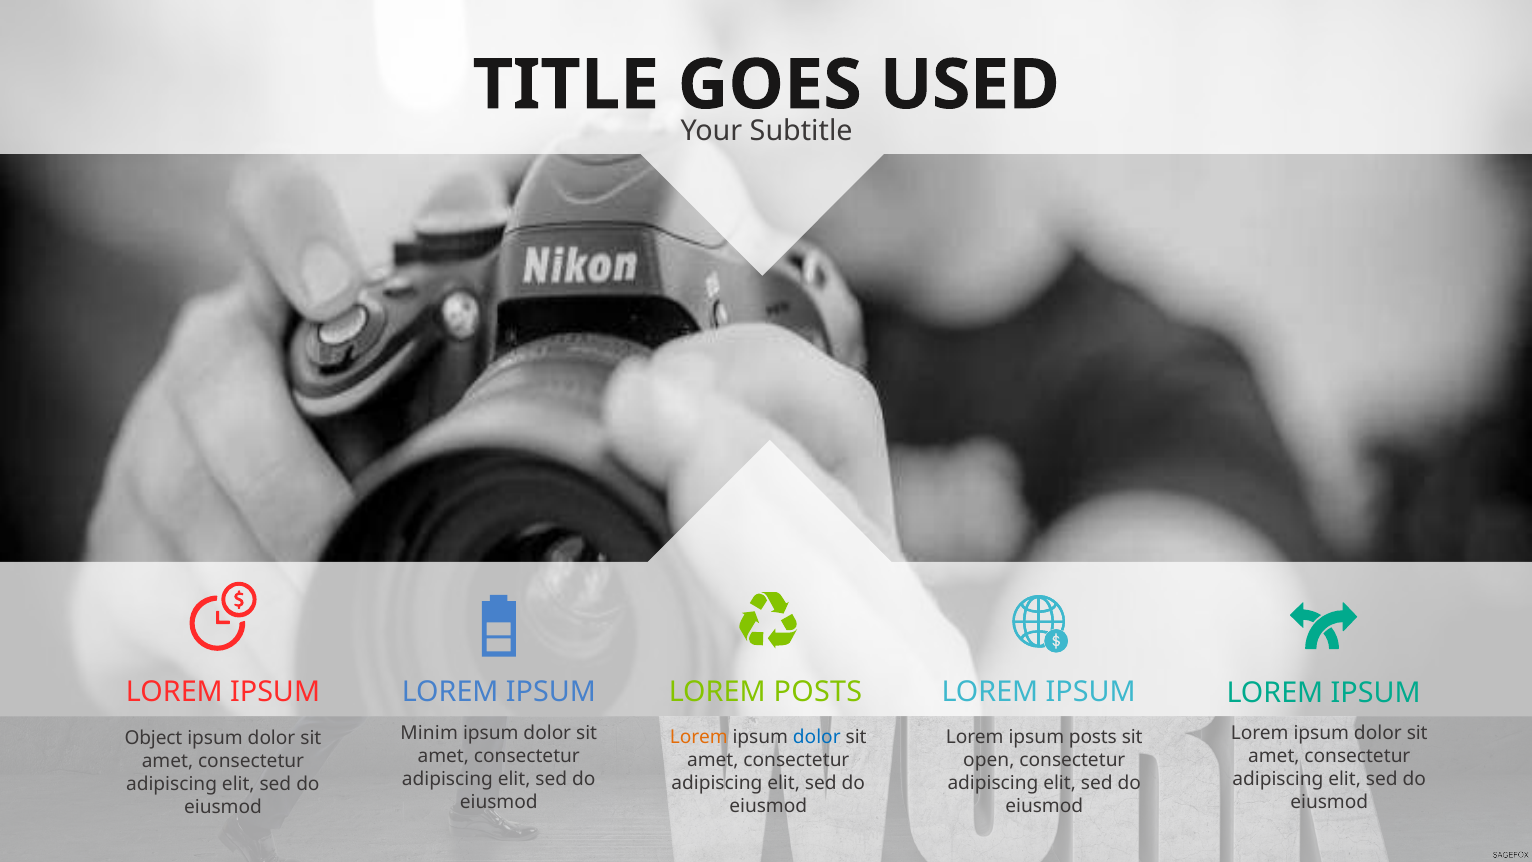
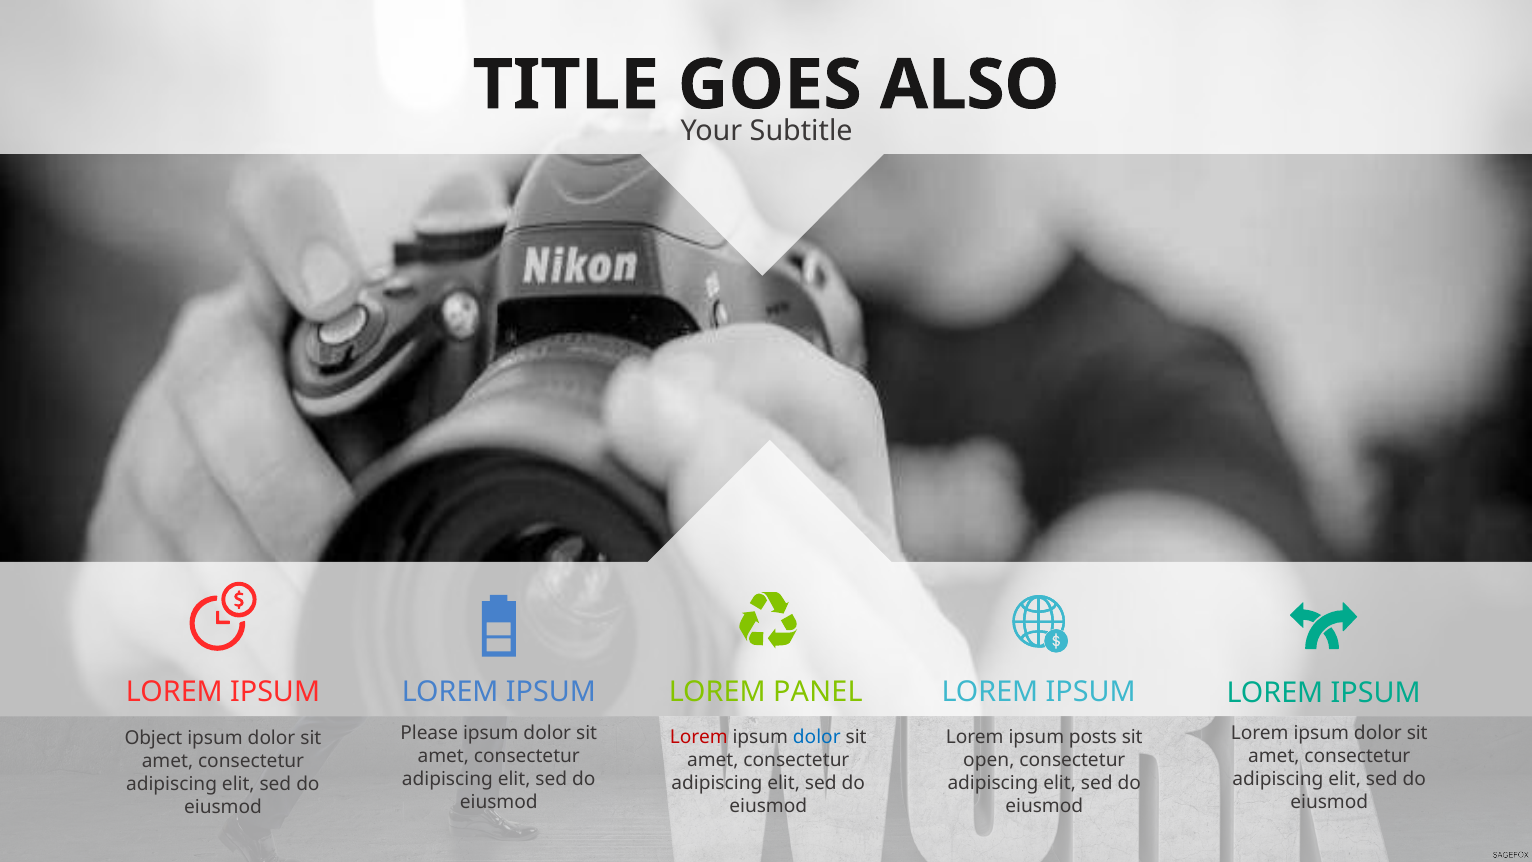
USED: USED -> ALSO (970, 85)
LOREM POSTS: POSTS -> PANEL (818, 692)
Minim: Minim -> Please (429, 733)
Lorem colour: orange -> red (699, 737)
